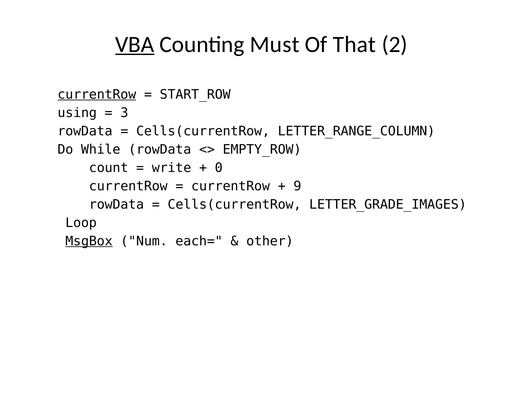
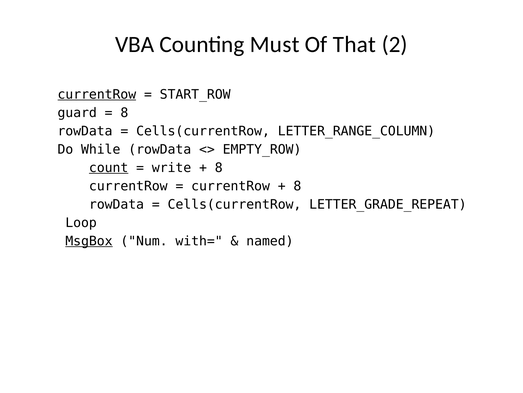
VBA underline: present -> none (135, 44)
using: using -> guard (77, 112)
3: 3 -> 8 (124, 112)
count underline: none -> present (109, 167)
0: 0 -> 8 (219, 167)
9: 9 -> 8 (297, 186)
LETTER_GRADE_IMAGES: LETTER_GRADE_IMAGES -> LETTER_GRADE_REPEAT (388, 204)
each=: each= -> with= (199, 241)
other: other -> named (270, 241)
